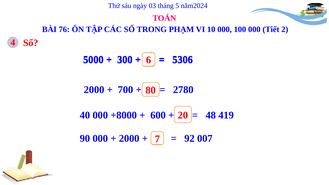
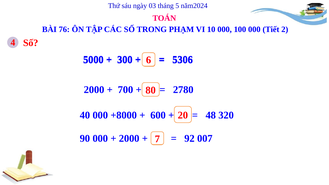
419: 419 -> 320 (226, 115)
